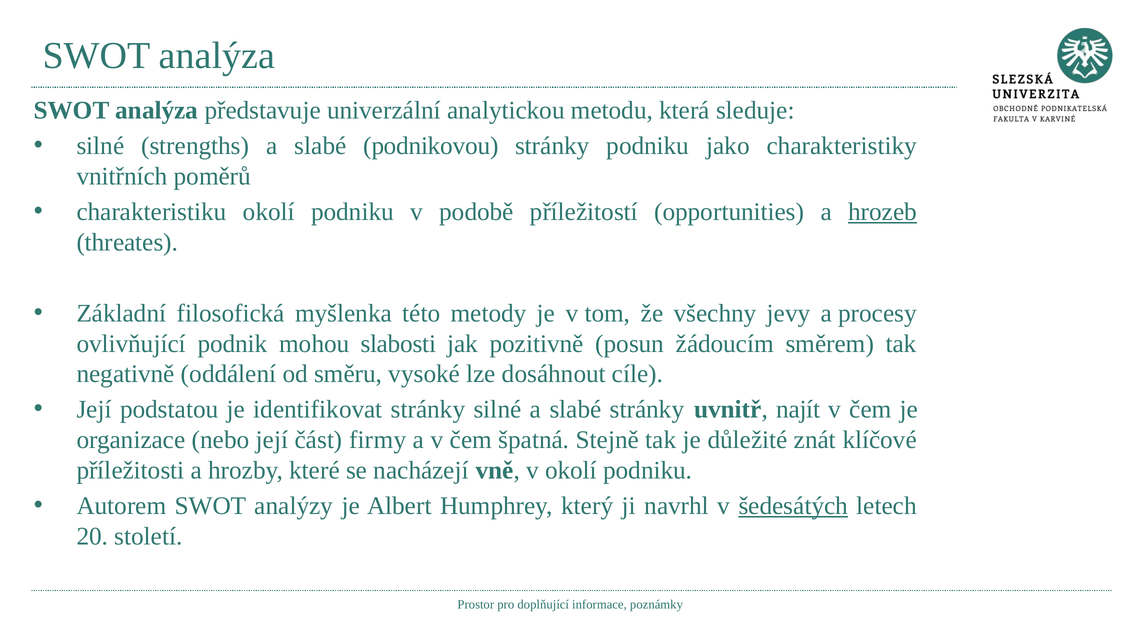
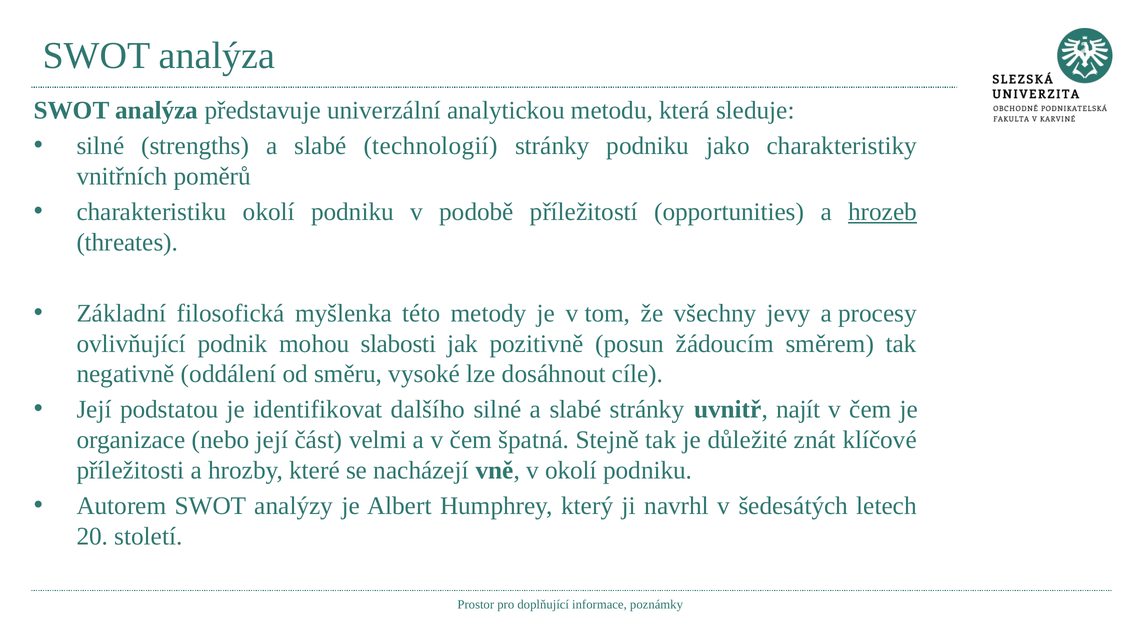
podnikovou: podnikovou -> technologií (431, 146)
identifikovat stránky: stránky -> dalšího (428, 409)
firmy: firmy -> velmi (378, 440)
šedesátých underline: present -> none (793, 506)
